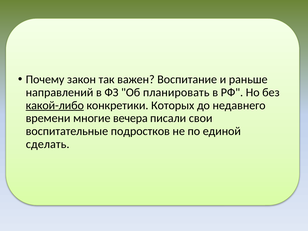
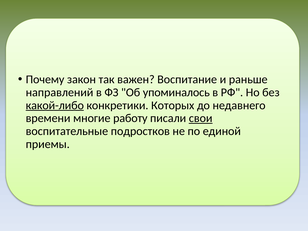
планировать: планировать -> упоминалось (176, 92)
вечера: вечера -> работу (130, 118)
свои underline: none -> present (201, 118)
сделать: сделать -> приемы (48, 144)
